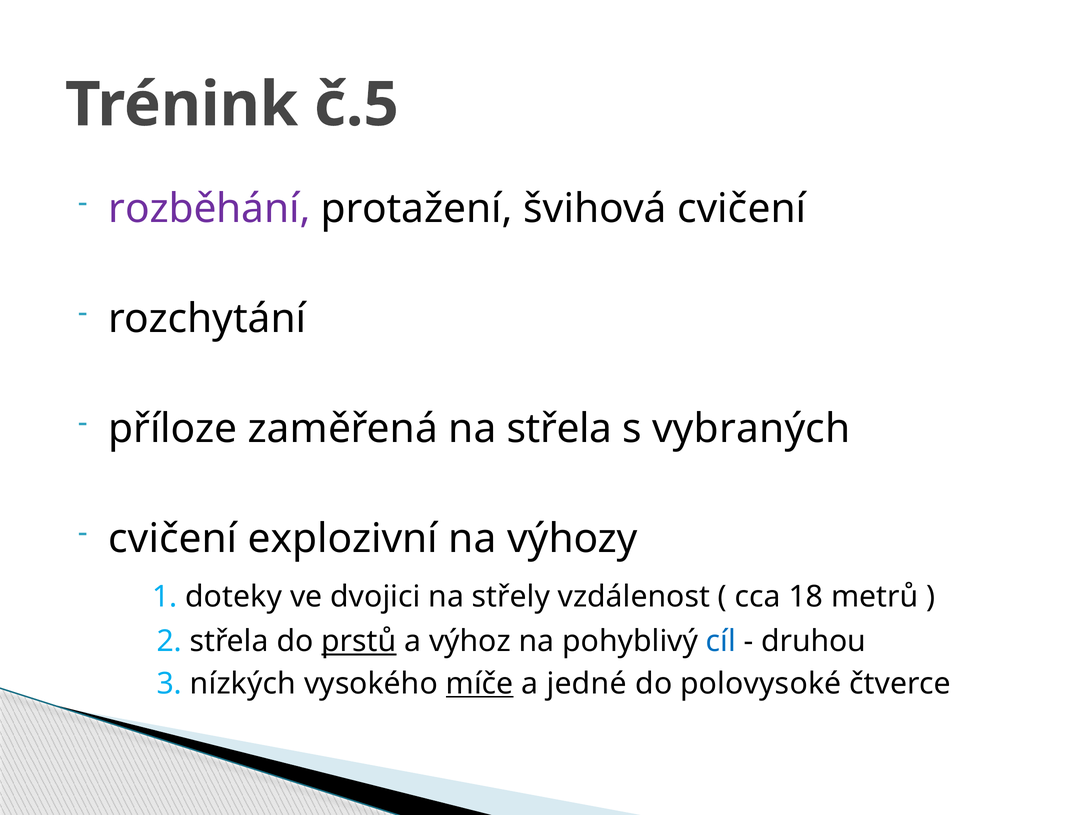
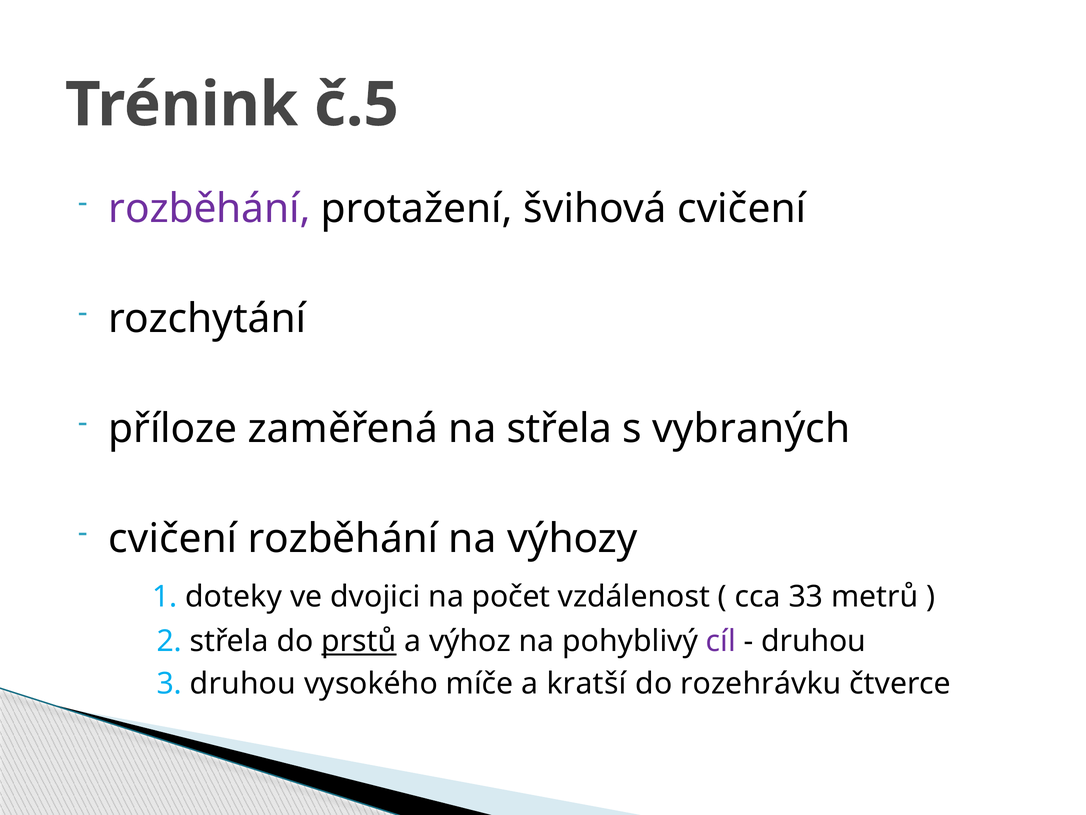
cvičení explozivní: explozivní -> rozběhání (343, 538)
střely: střely -> počet (511, 597)
18: 18 -> 33 (806, 597)
cíl colour: blue -> purple (721, 641)
3 nízkých: nízkých -> druhou (243, 683)
míče underline: present -> none (480, 683)
jedné: jedné -> kratší (587, 683)
polovysoké: polovysoké -> rozehrávku (761, 683)
